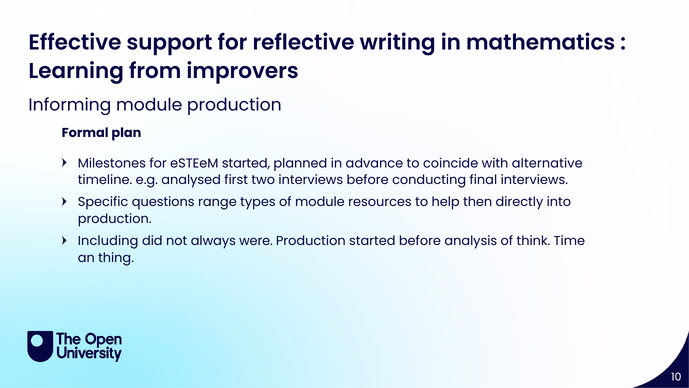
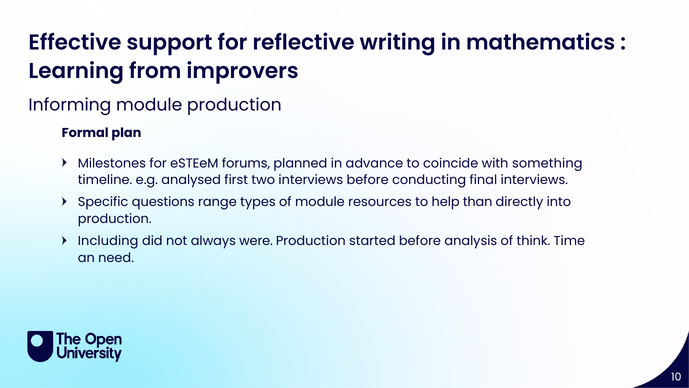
eSTEeM started: started -> forums (246, 163)
alternative: alternative -> something (547, 163)
then: then -> than (478, 202)
thing: thing -> need (115, 257)
